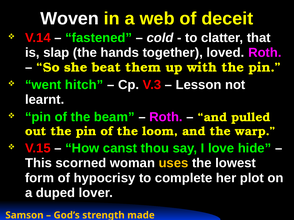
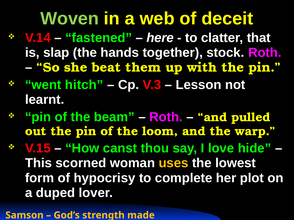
Woven colour: white -> light green (70, 19)
cold: cold -> here (160, 38)
loved: loved -> stock (225, 53)
